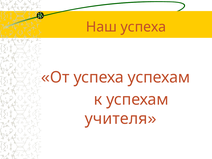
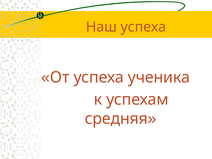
успеха успехам: успехам -> ученика (159, 77)
учителя: учителя -> средняя (116, 119)
